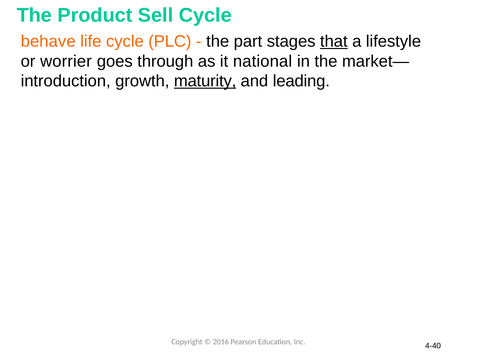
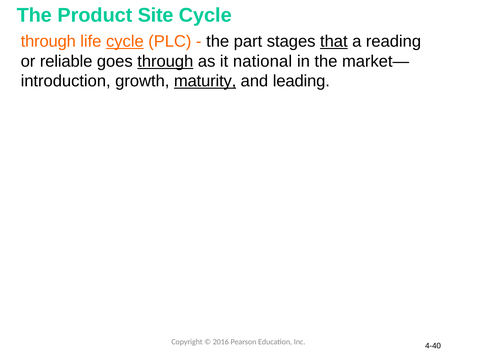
Sell: Sell -> Site (156, 15)
behave: behave -> through (48, 41)
cycle underline: none -> present (125, 41)
lifestyle: lifestyle -> reading (393, 41)
worrier: worrier -> reliable (66, 61)
through underline: none -> present (165, 61)
